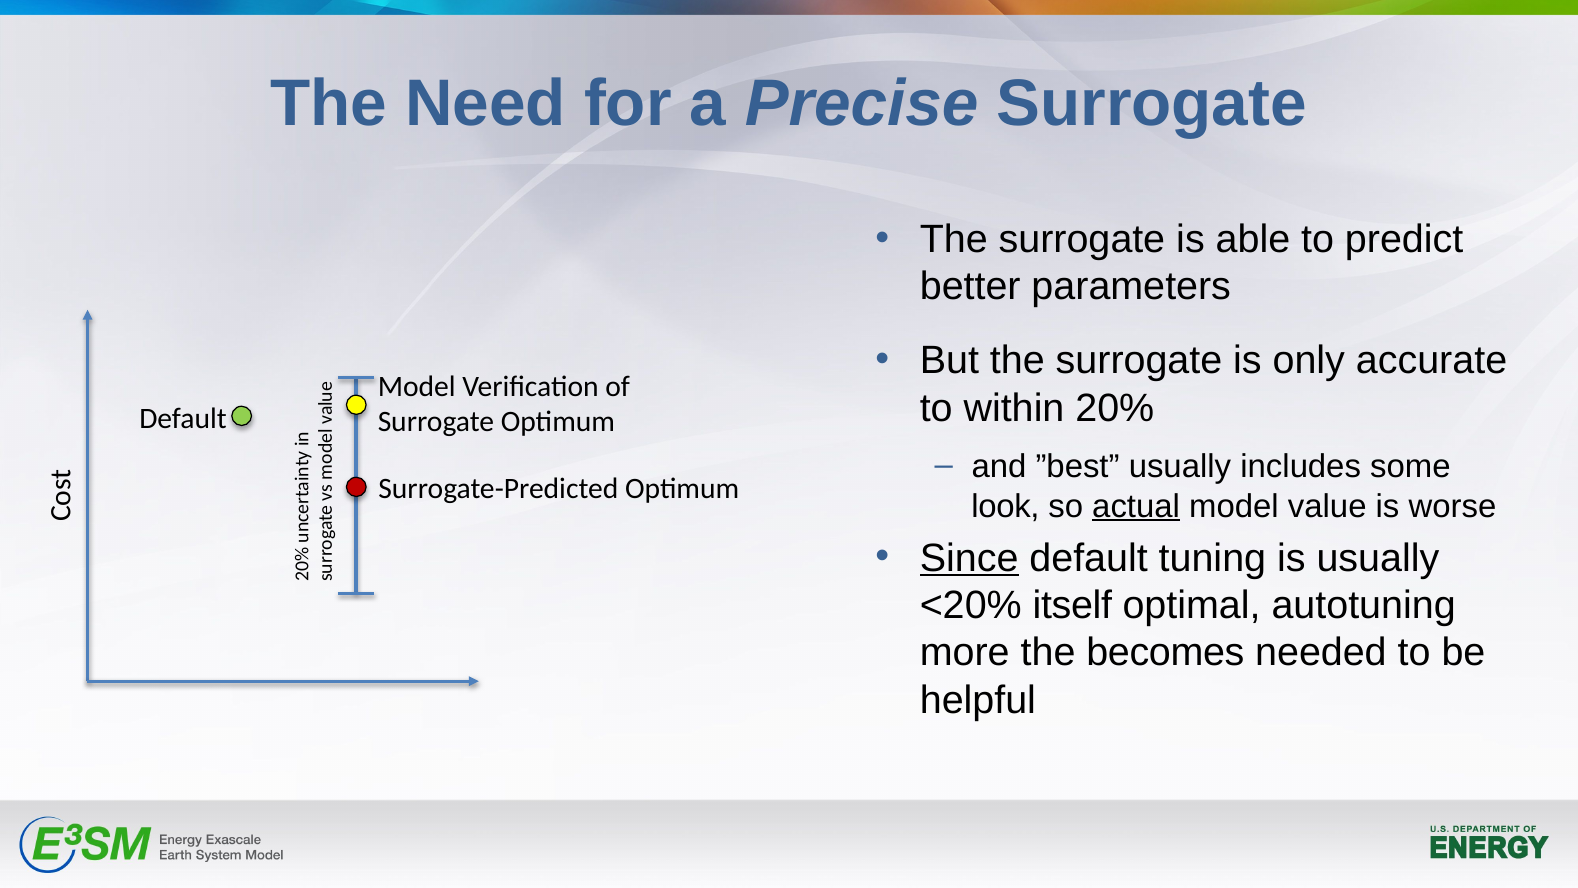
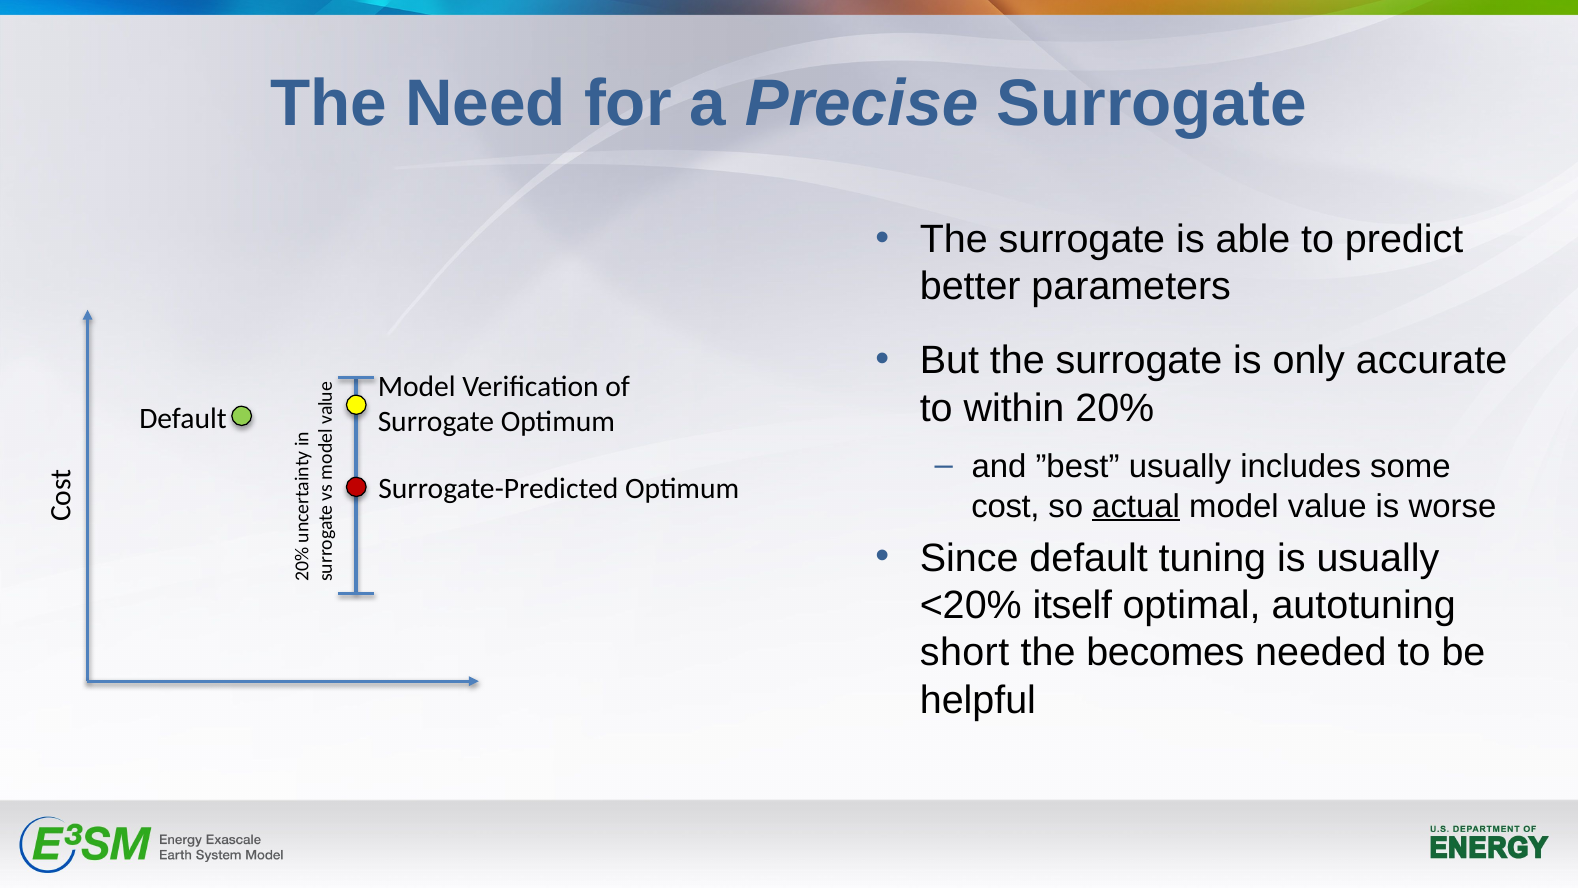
look: look -> cost (1006, 506)
Since underline: present -> none (969, 558)
more: more -> short (965, 652)
